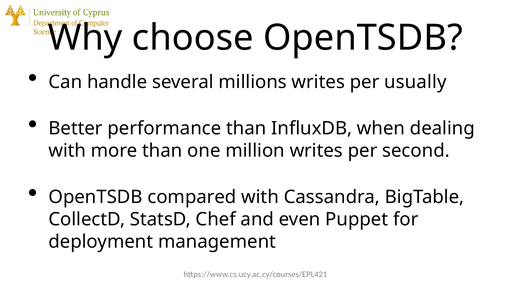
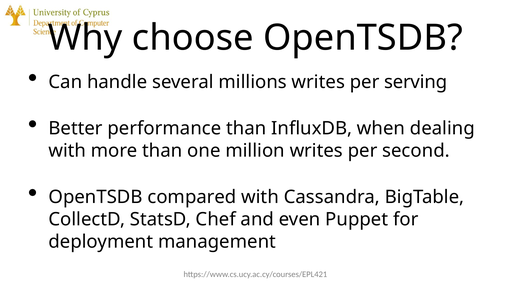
usually: usually -> serving (416, 82)
